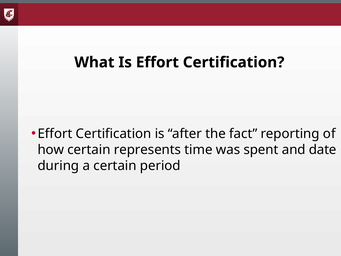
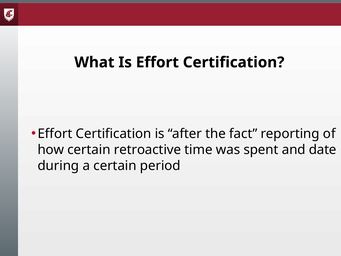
represents: represents -> retroactive (147, 150)
